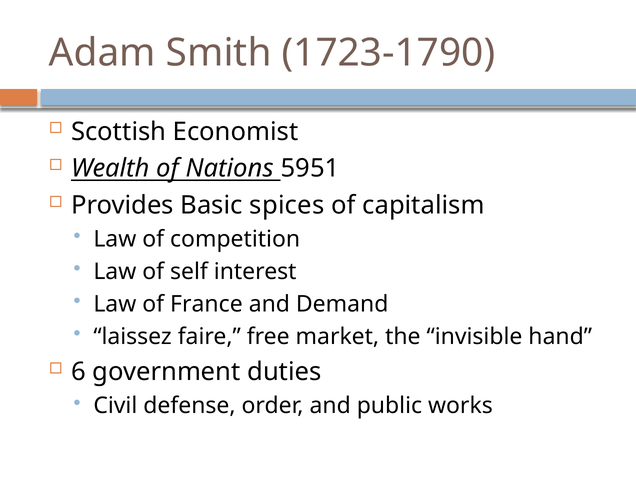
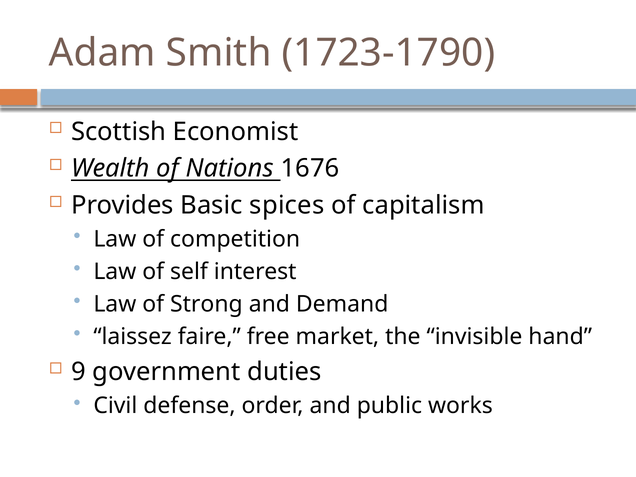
5951: 5951 -> 1676 (310, 169)
France: France -> Strong (206, 304)
6: 6 -> 9 (78, 372)
